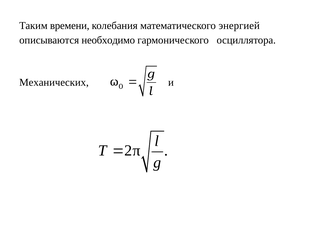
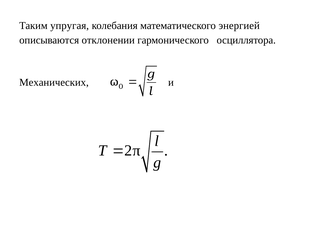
времени: времени -> упругая (70, 26)
необходимо: необходимо -> отклонении (108, 40)
